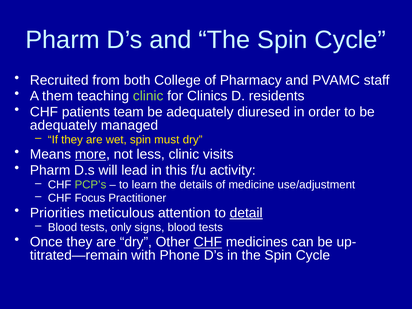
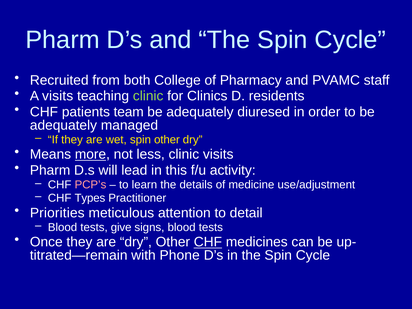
A them: them -> visits (58, 96)
spin must: must -> other (167, 140)
PCP’s colour: light green -> pink (90, 185)
Focus: Focus -> Types (90, 198)
detail underline: present -> none (246, 213)
only: only -> give (121, 227)
